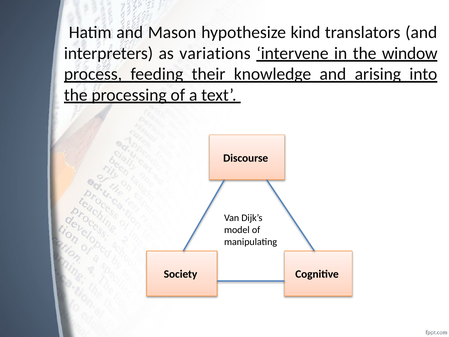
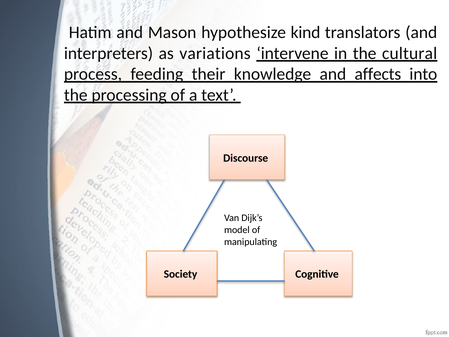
window: window -> cultural (410, 53)
arising: arising -> affects (378, 74)
